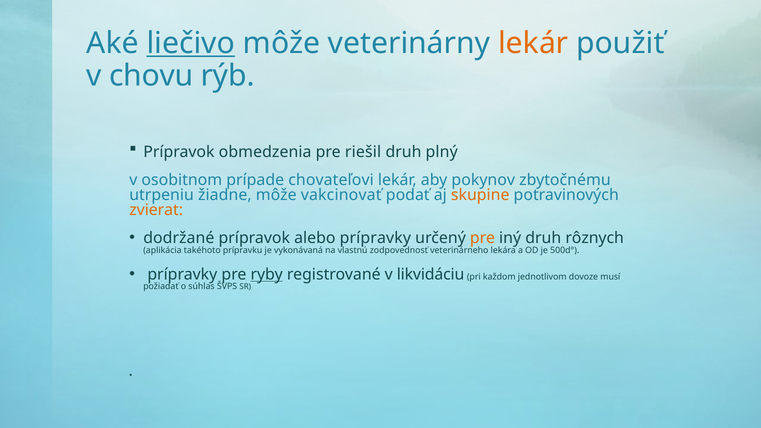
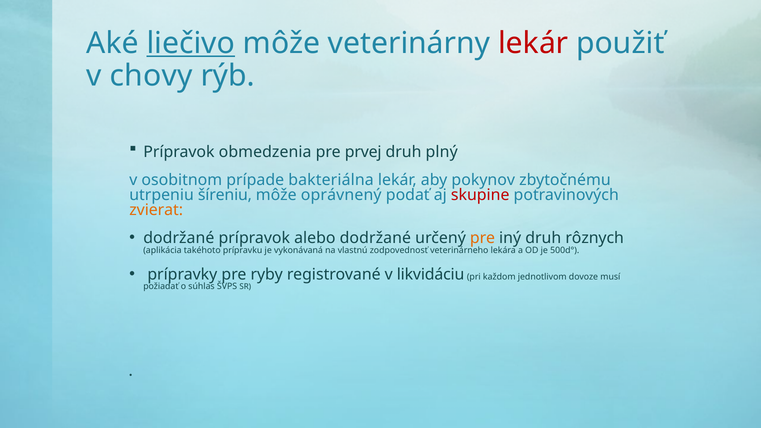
lekár colour: orange -> red (533, 43)
chovu: chovu -> chovy (151, 76)
riešil: riešil -> prvej (363, 152)
chovateľovi: chovateľovi -> bakteriálna (331, 180)
žiadne: žiadne -> šíreniu (225, 195)
vakcinovať: vakcinovať -> oprávnený (341, 195)
skupine colour: orange -> red (480, 195)
alebo prípravky: prípravky -> dodržané (375, 238)
ryby underline: present -> none (267, 275)
